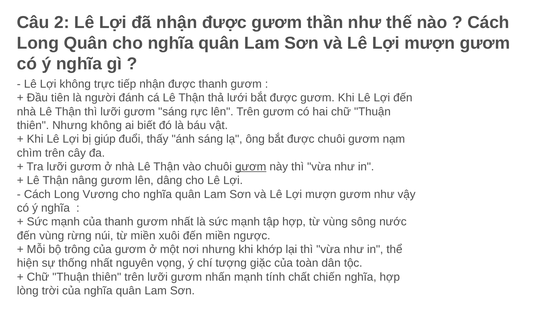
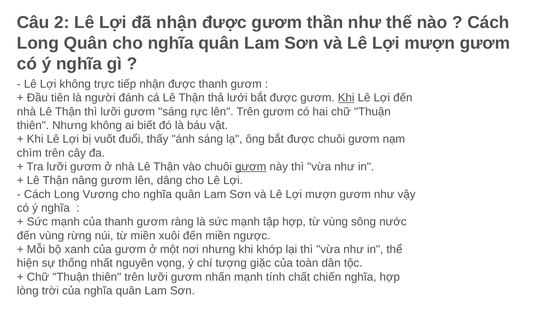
Khi underline: none -> present (346, 98)
giúp: giúp -> vuốt (105, 139)
gươm nhất: nhất -> ràng (182, 222)
trông: trông -> xanh (77, 249)
